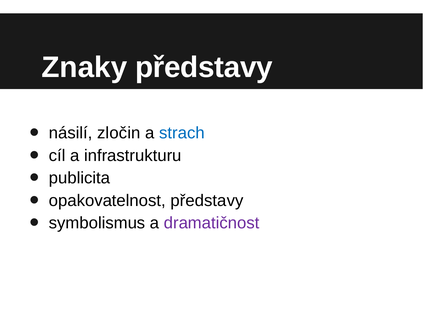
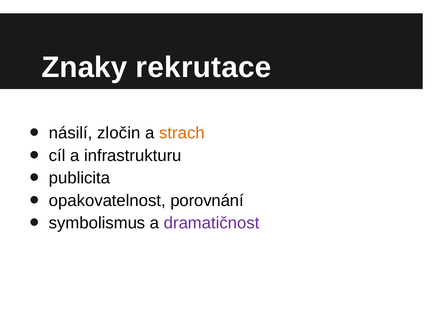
Znaky představy: představy -> rekrutace (204, 67)
strach colour: blue -> orange (182, 133)
opakovatelnost představy: představy -> porovnání (207, 200)
